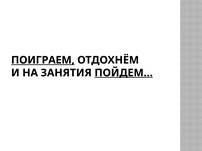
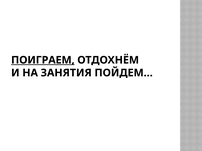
ПОЙДЕМ… underline: present -> none (124, 73)
